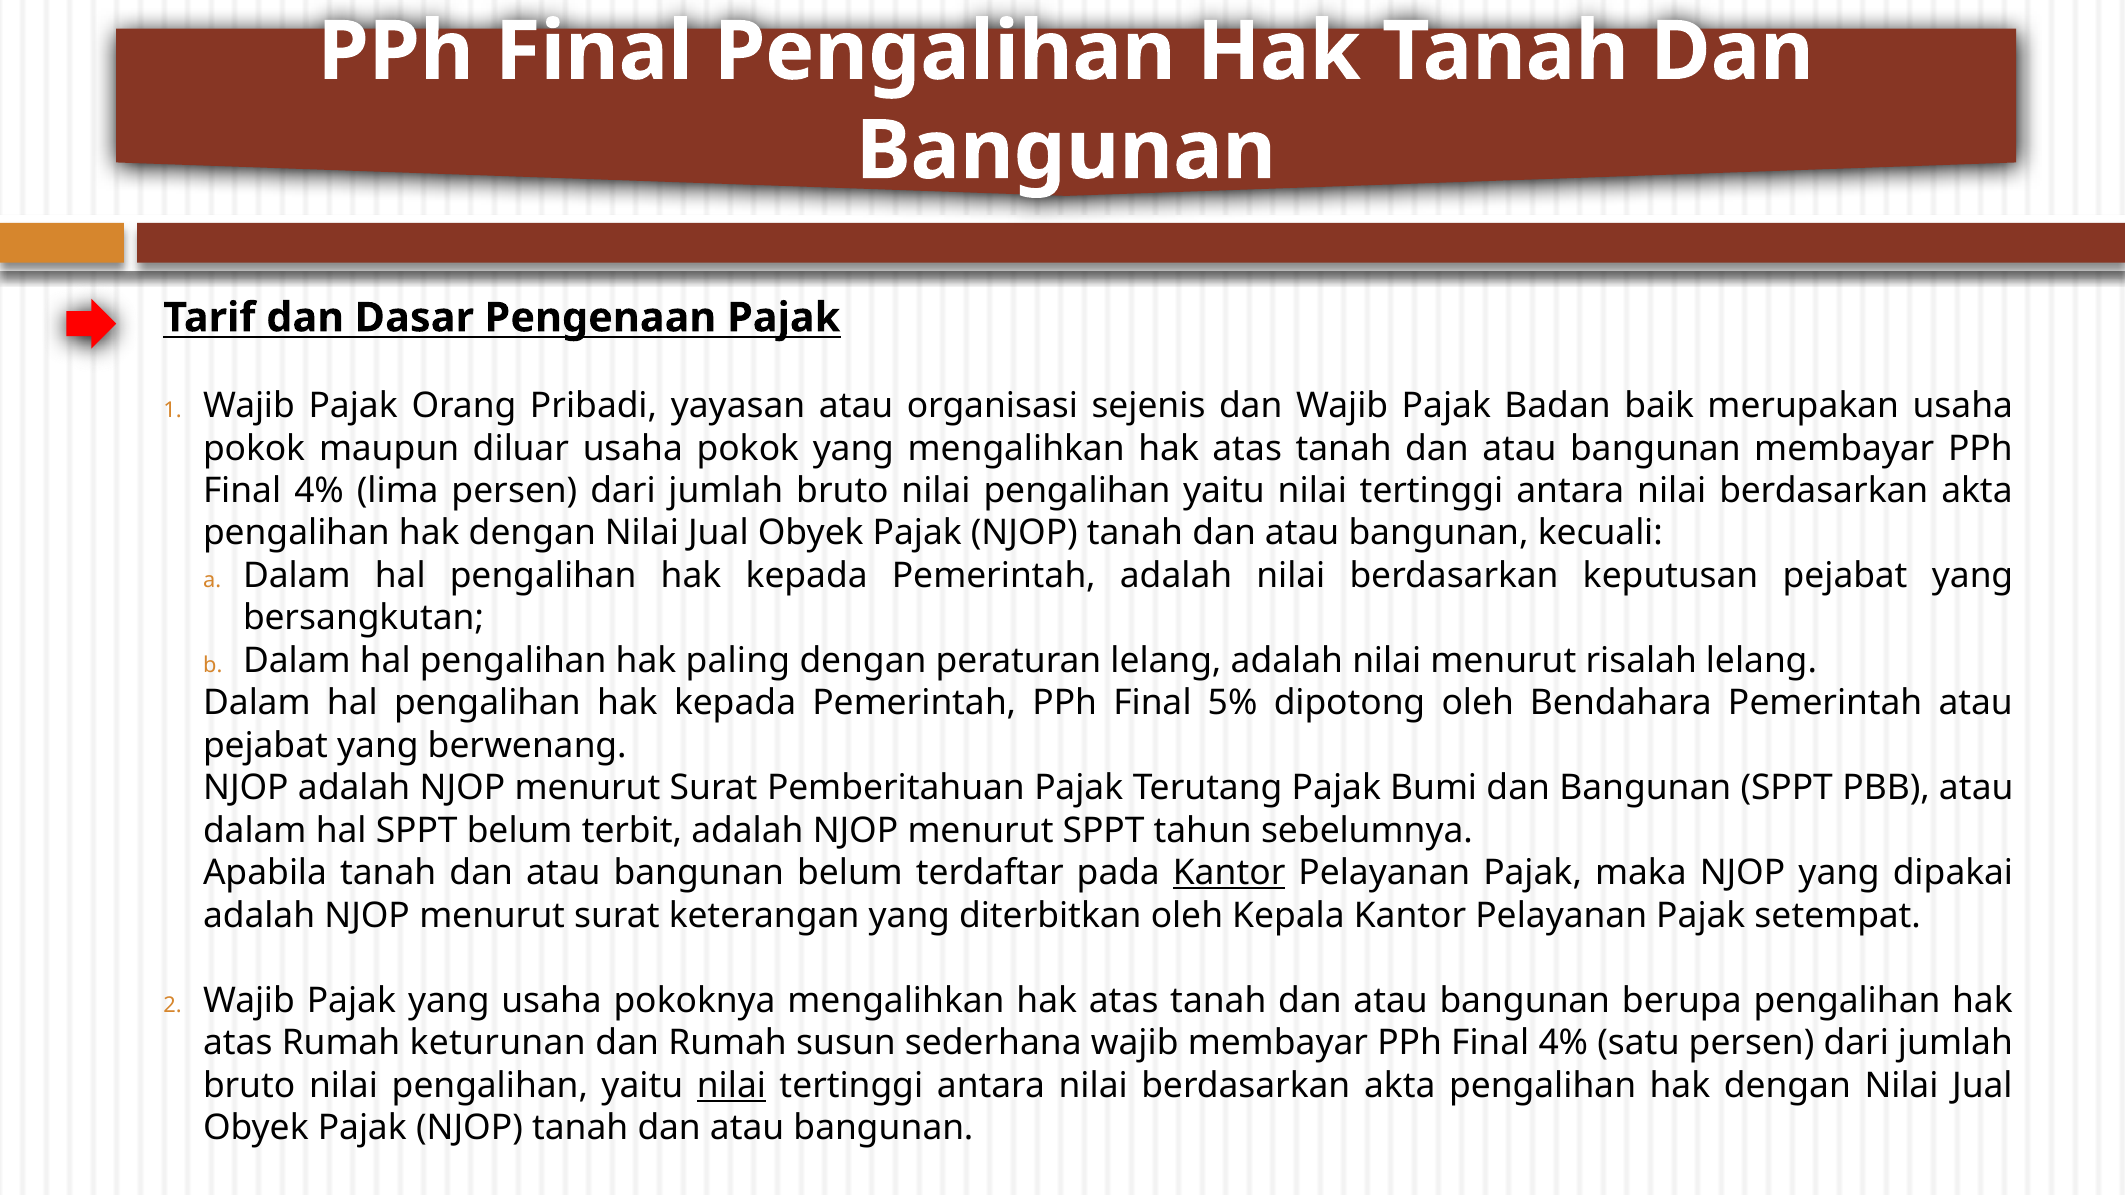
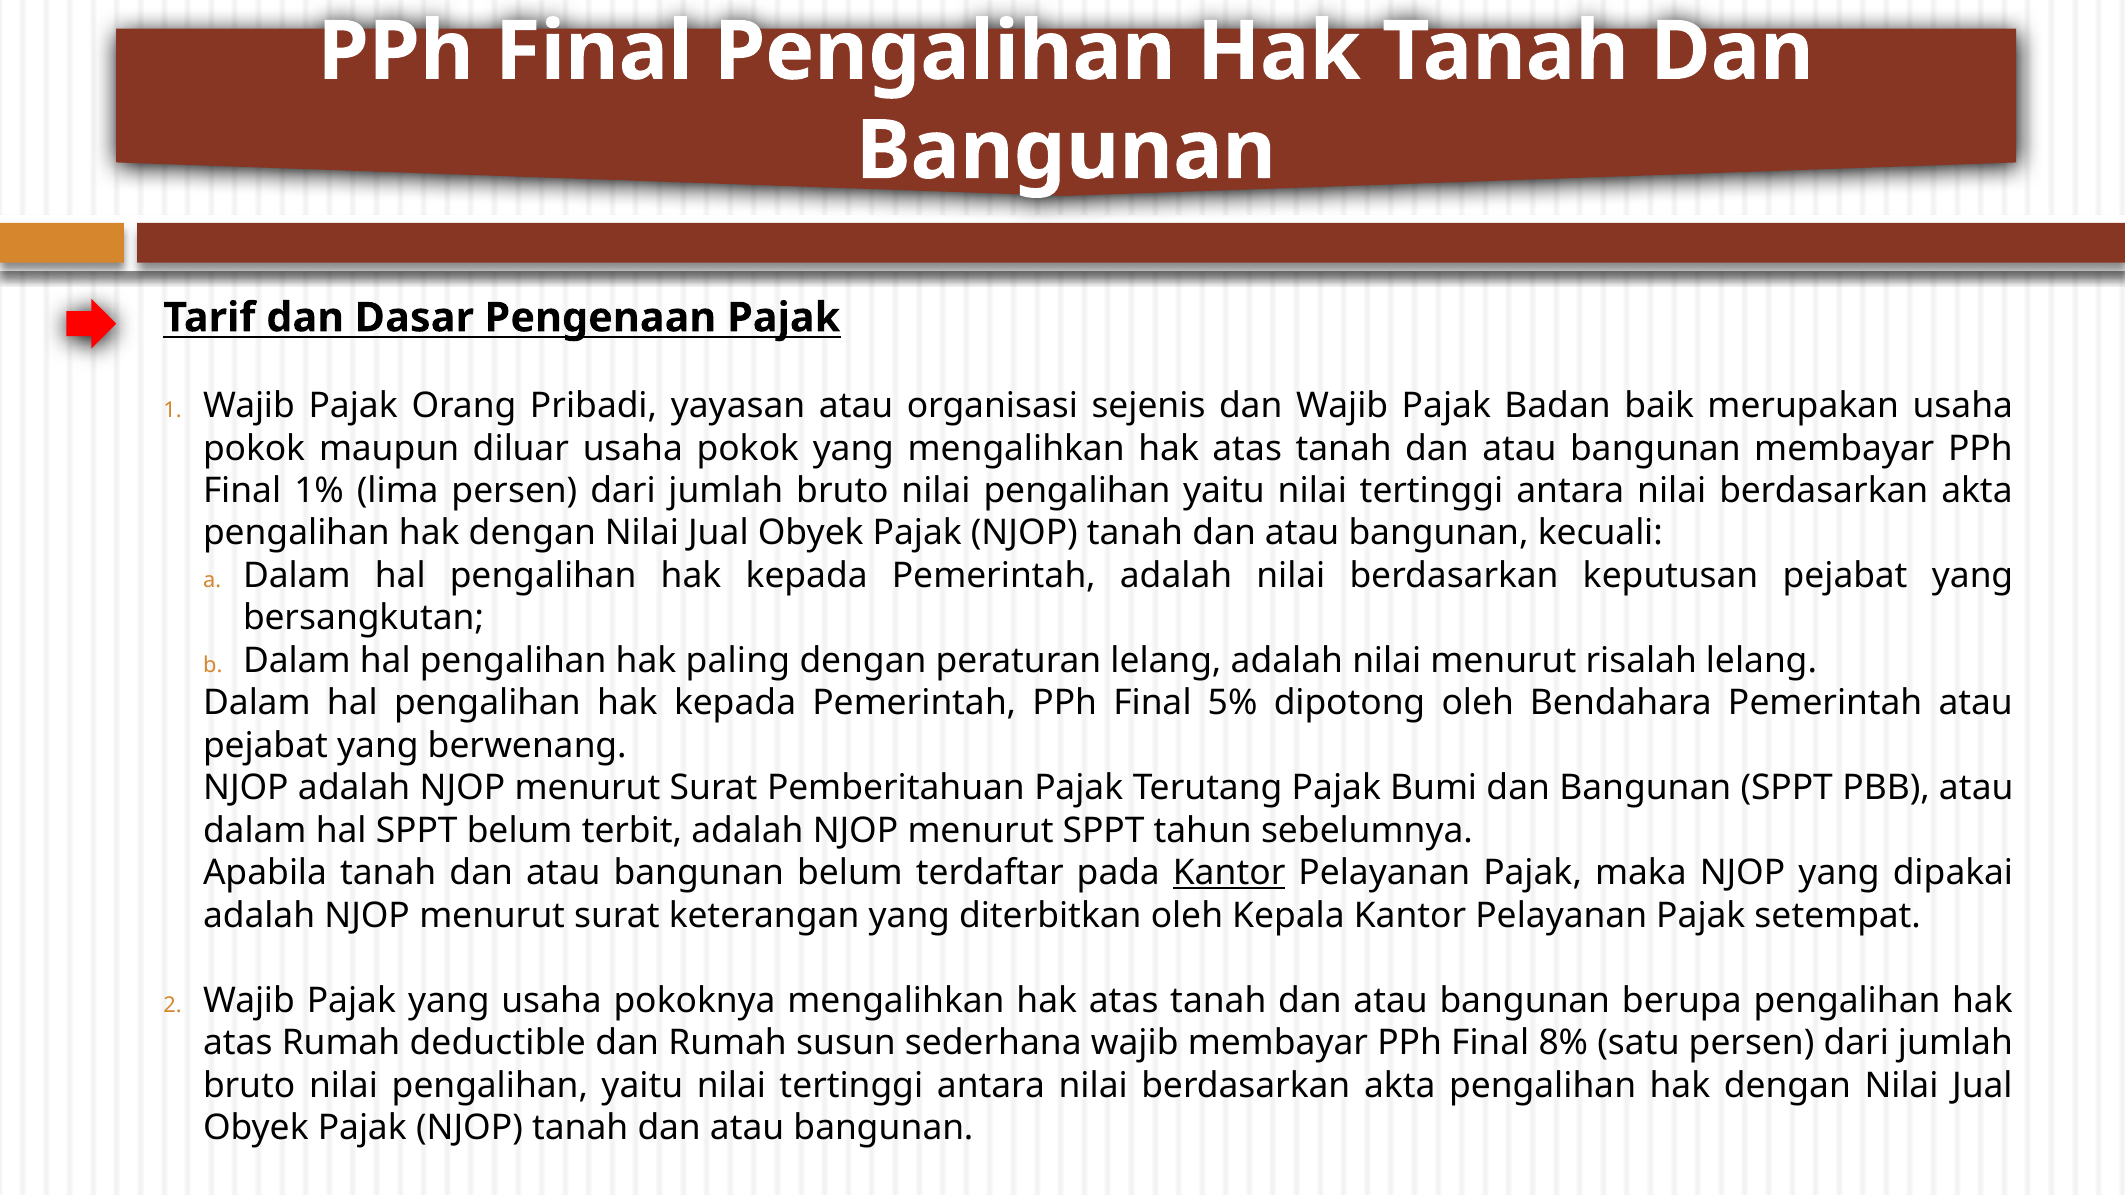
4%: 4% -> 1% (319, 491)
keturunan: keturunan -> deductible (498, 1043)
4%: 4% -> 8% (1563, 1043)
nilai underline: present -> none (731, 1086)
